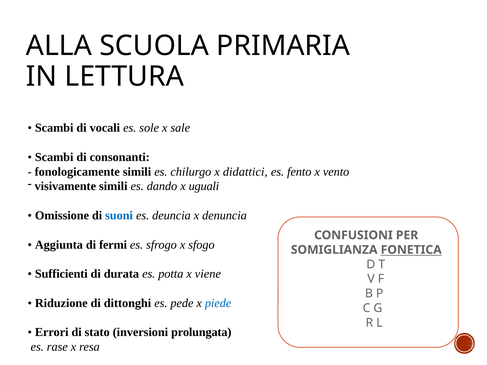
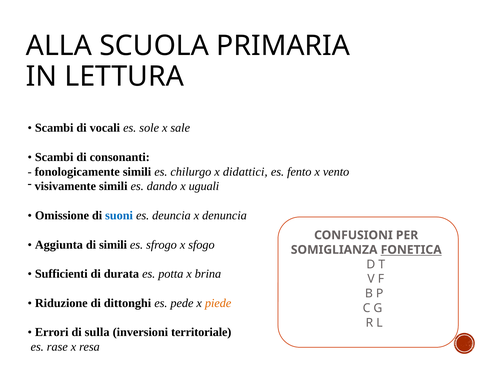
di fermi: fermi -> simili (113, 245)
viene: viene -> brina (208, 274)
piede colour: blue -> orange (218, 303)
stato: stato -> sulla (97, 333)
prolungata: prolungata -> territoriale (201, 333)
